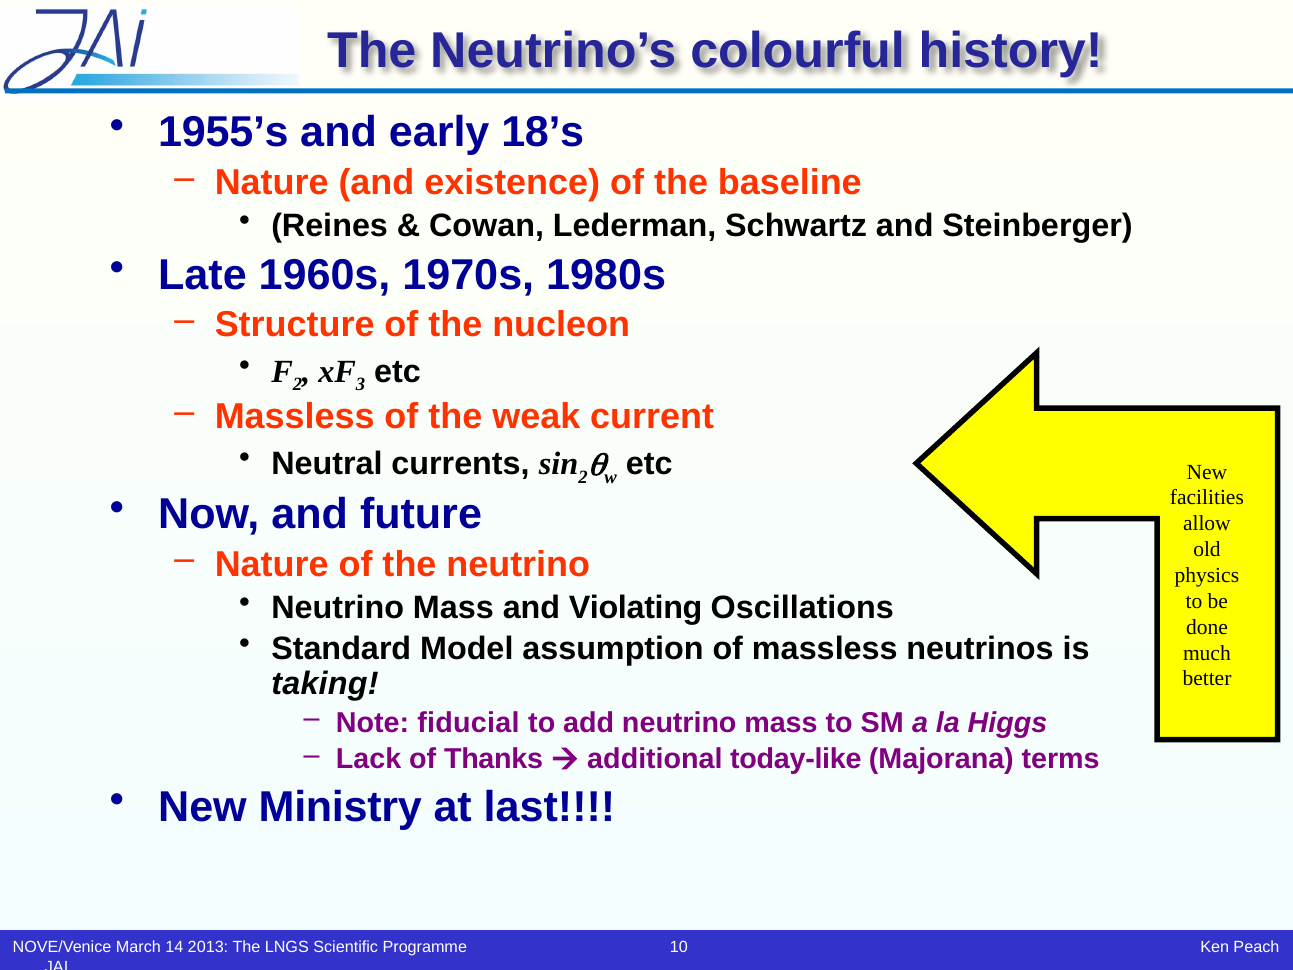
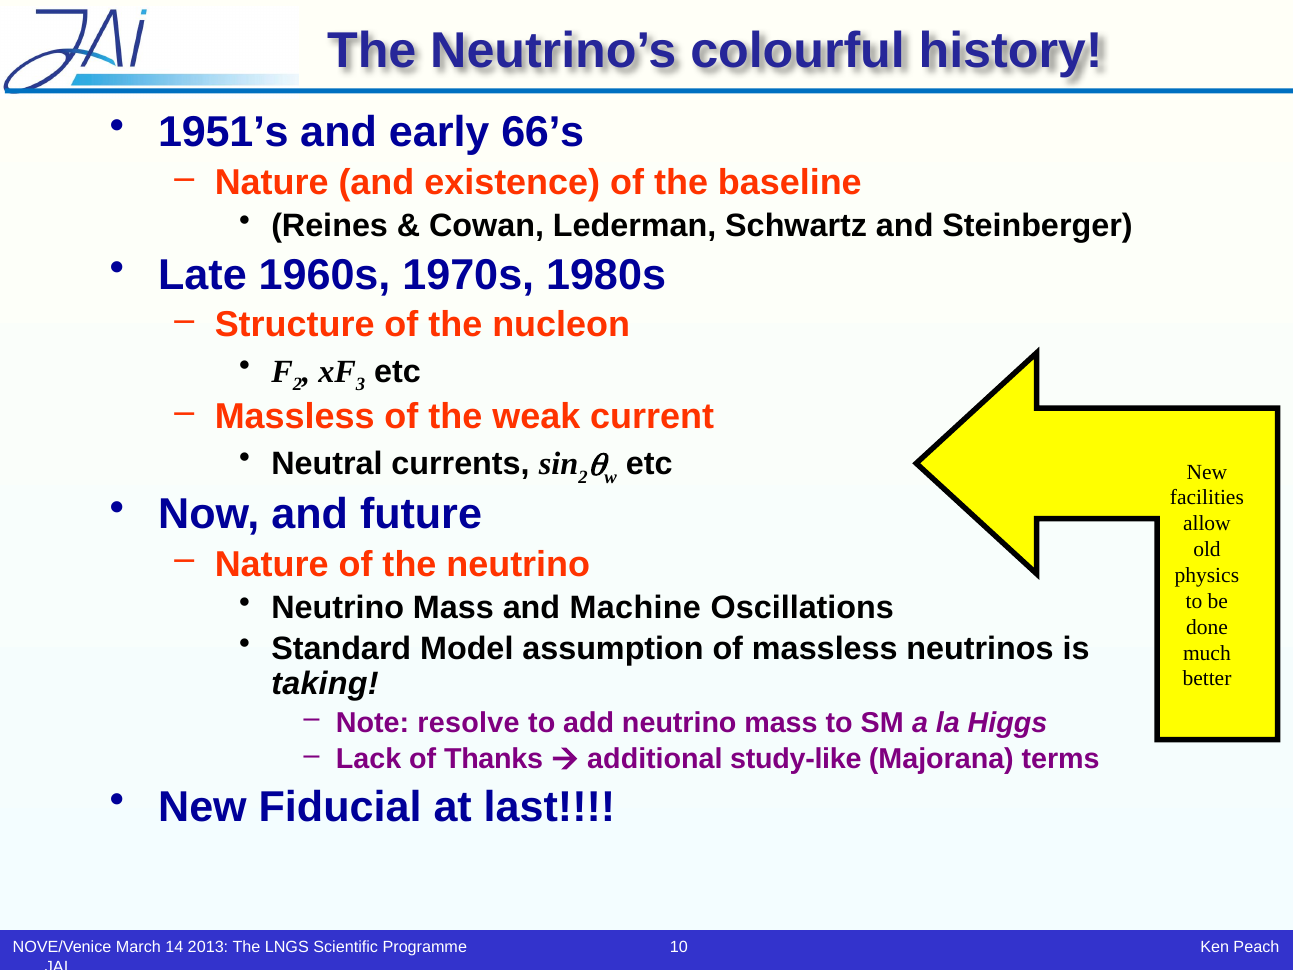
1955’s: 1955’s -> 1951’s (223, 133)
18’s: 18’s -> 66’s (543, 133)
Violating: Violating -> Machine (635, 608)
fiducial: fiducial -> resolve (468, 723)
today-like: today-like -> study-like (796, 759)
Ministry: Ministry -> Fiducial (340, 807)
